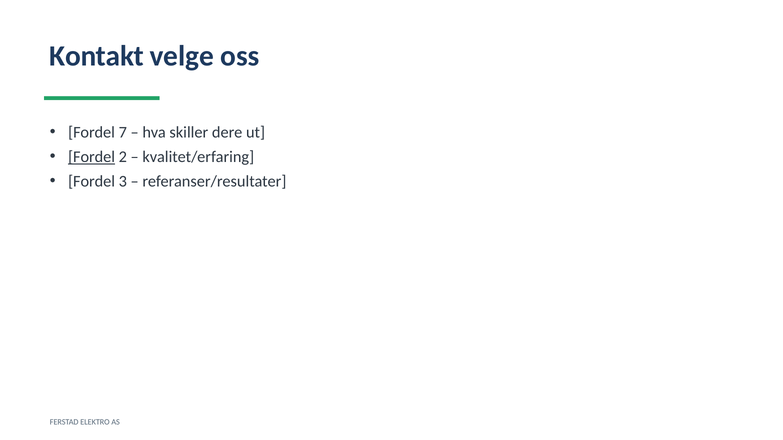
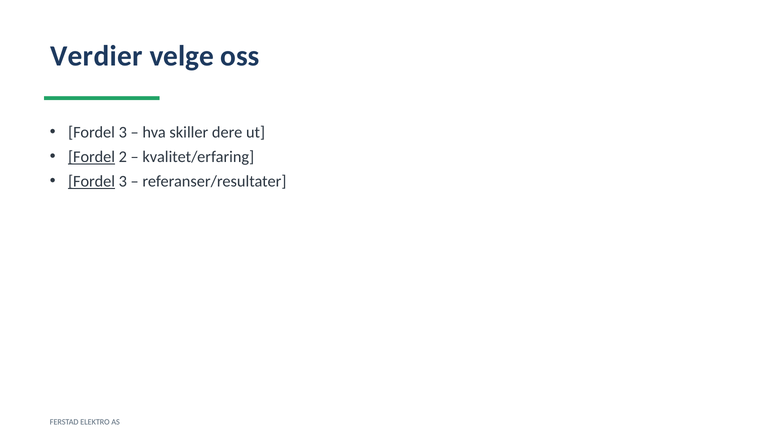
Kontakt: Kontakt -> Verdier (96, 56)
7: 7 -> 3 (123, 133)
Fordel underline: none -> present (92, 182)
